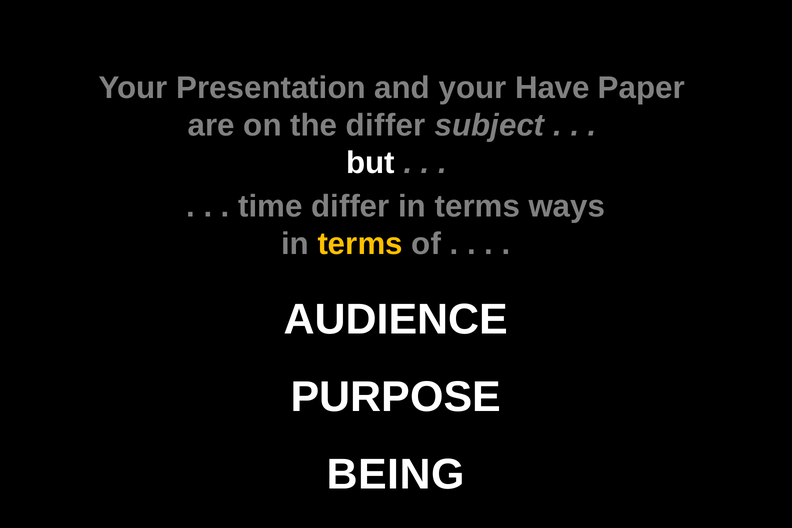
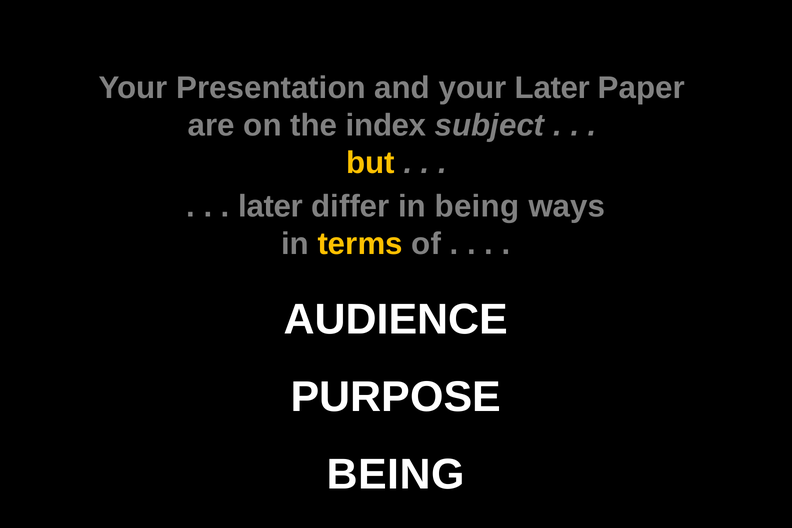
your Have: Have -> Later (552, 88)
the differ: differ -> index (386, 125)
but colour: white -> yellow (371, 163)
time: time -> later (271, 206)
differ in terms: terms -> being (477, 206)
